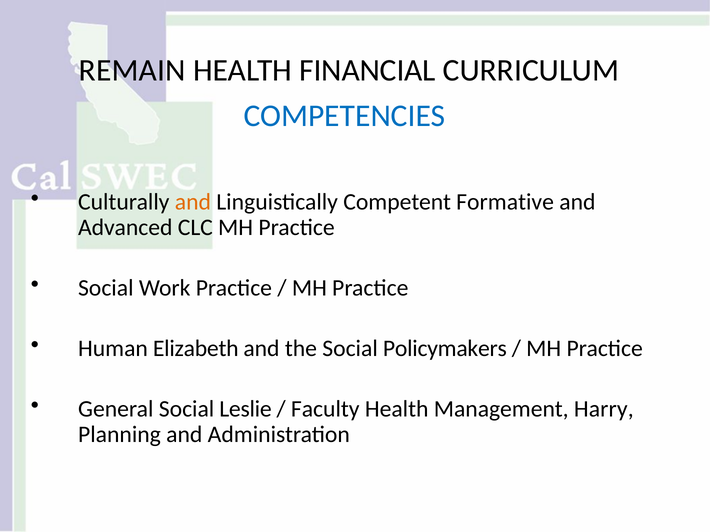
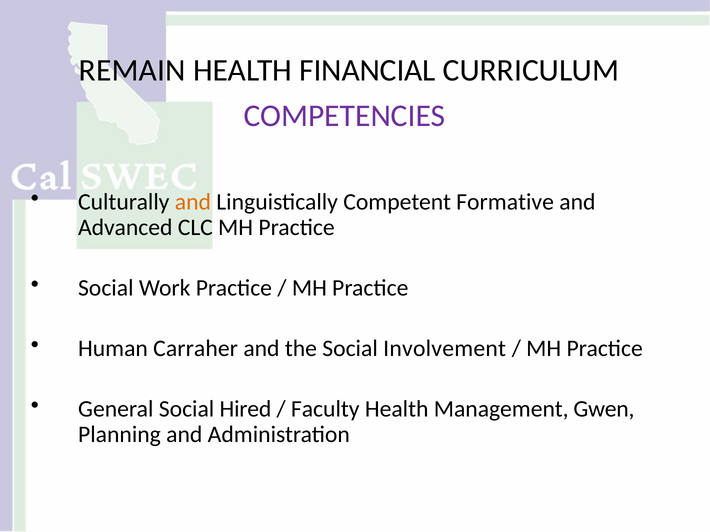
COMPETENCIES colour: blue -> purple (345, 116)
Elizabeth: Elizabeth -> Carraher (196, 349)
Policymakers: Policymakers -> Involvement (445, 349)
Leslie: Leslie -> Hired (245, 409)
Harry: Harry -> Gwen (604, 409)
